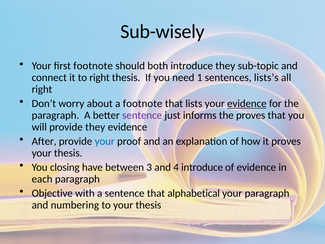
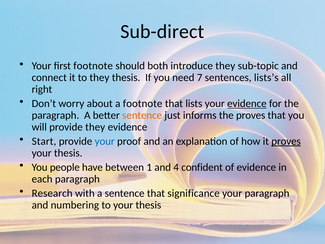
Sub-wisely: Sub-wisely -> Sub-direct (162, 31)
to right: right -> they (99, 77)
1: 1 -> 7 (200, 77)
sentence colour: purple -> orange (142, 115)
After: After -> Start (44, 141)
proves underline: none -> present (286, 141)
closing: closing -> people (65, 167)
3: 3 -> 1 (149, 167)
4 introduce: introduce -> confident (202, 167)
Objective: Objective -> Research (52, 193)
alphabetical: alphabetical -> significance (194, 193)
